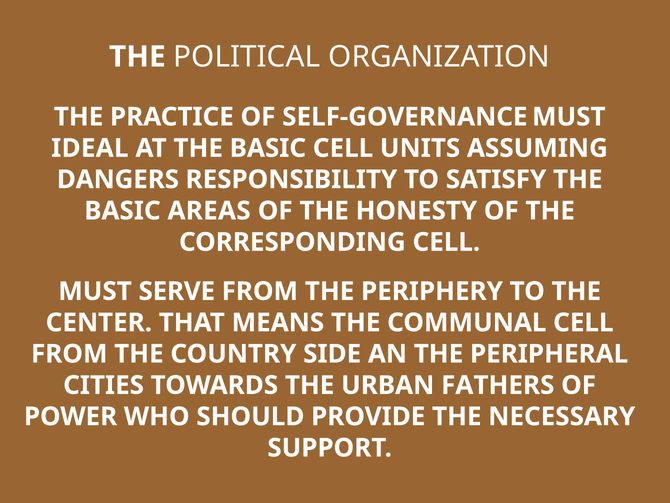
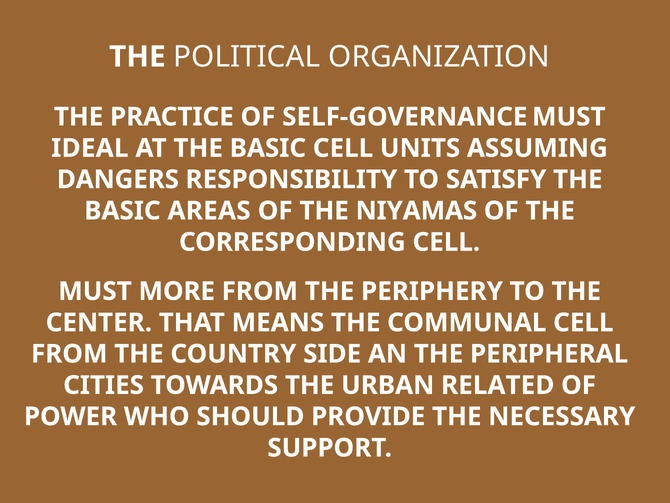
HONESTY: HONESTY -> NIYAMAS (416, 211)
SERVE: SERVE -> MORE (177, 291)
FATHERS: FATHERS -> RELATED (498, 385)
